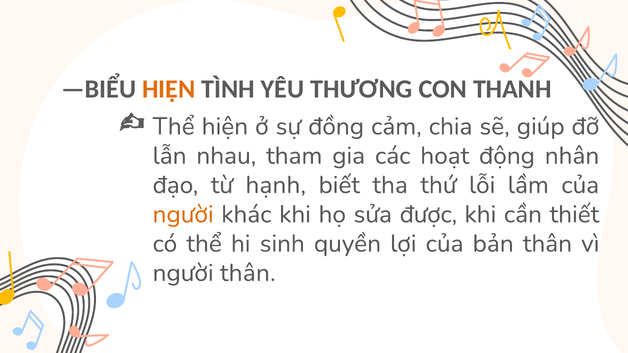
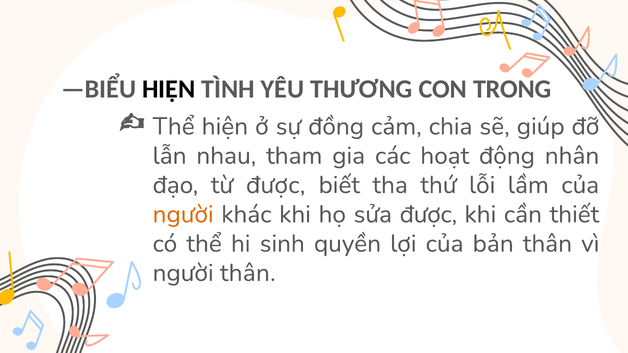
HIỆN colour: orange -> black (169, 89)
THANH: THANH -> TRONG (512, 89)
từ hạnh: hạnh -> được (276, 185)
